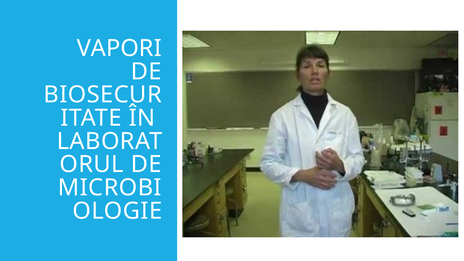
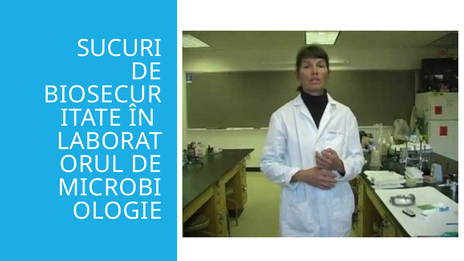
VAPORI: VAPORI -> SUCURI (119, 48)
